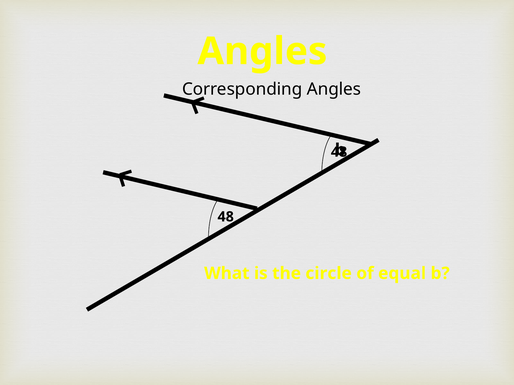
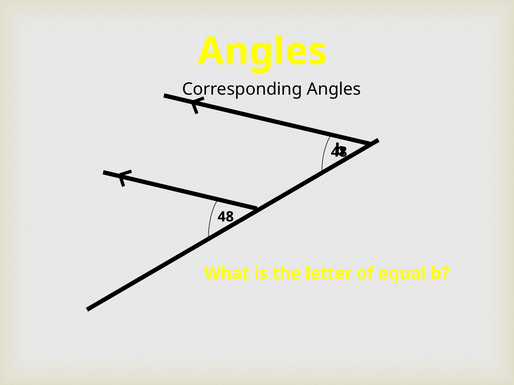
circle: circle -> letter (329, 274)
